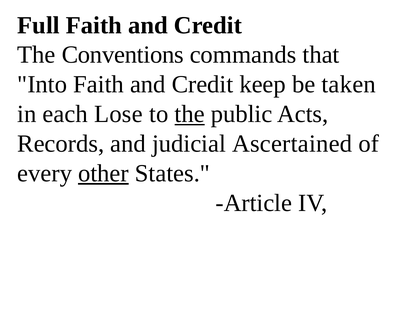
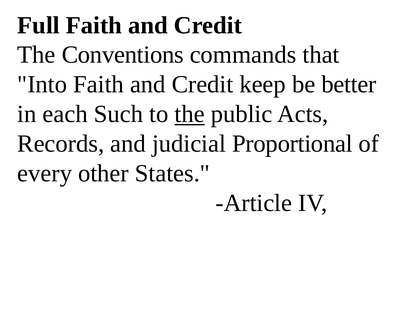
taken: taken -> better (349, 84)
Lose: Lose -> Such (119, 114)
Ascertained: Ascertained -> Proportional (292, 144)
other underline: present -> none (103, 173)
